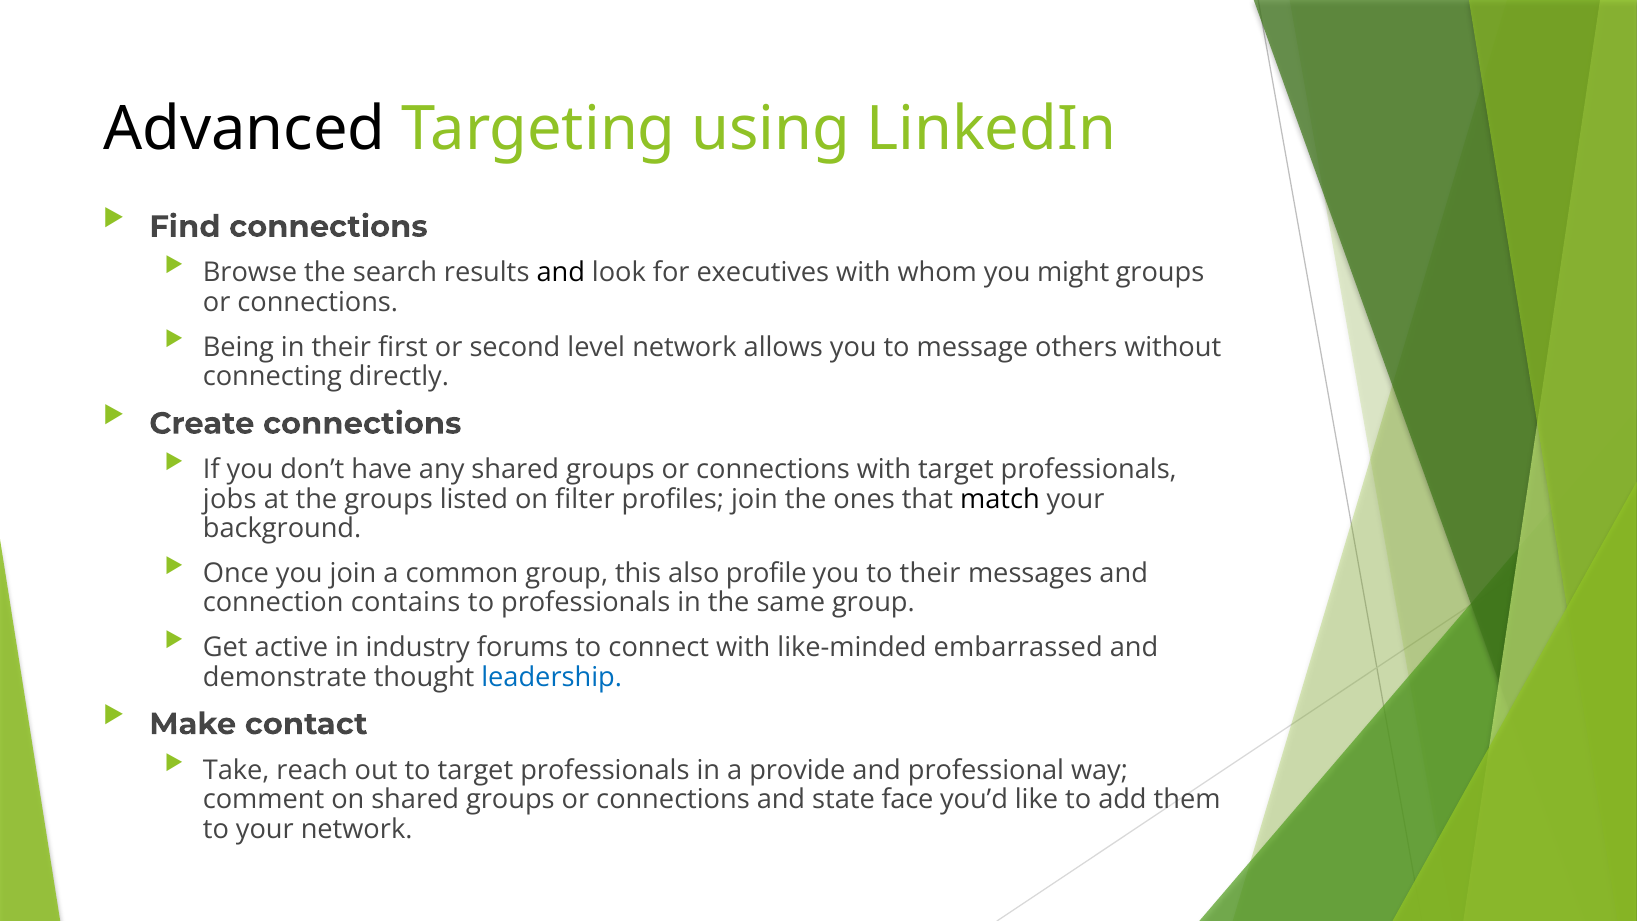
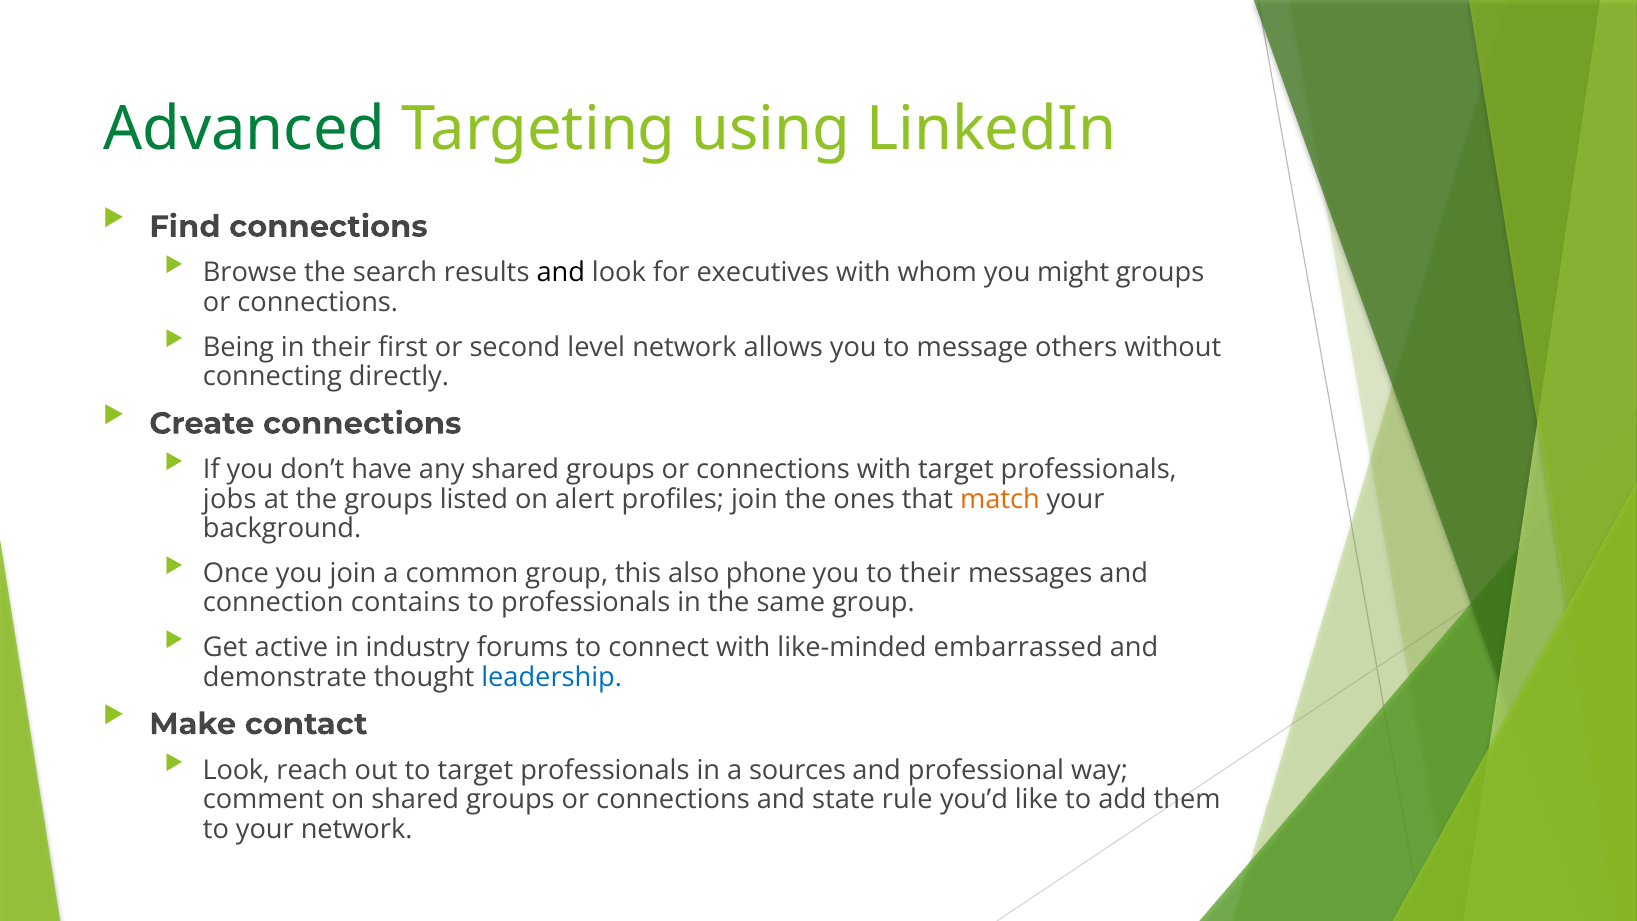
Advanced colour: black -> green (244, 129)
filter: filter -> alert (585, 499)
match colour: black -> orange (1000, 499)
profile: profile -> phone (766, 573)
Take: Take -> Look (236, 770)
provide: provide -> sources (798, 770)
face: face -> rule (907, 800)
